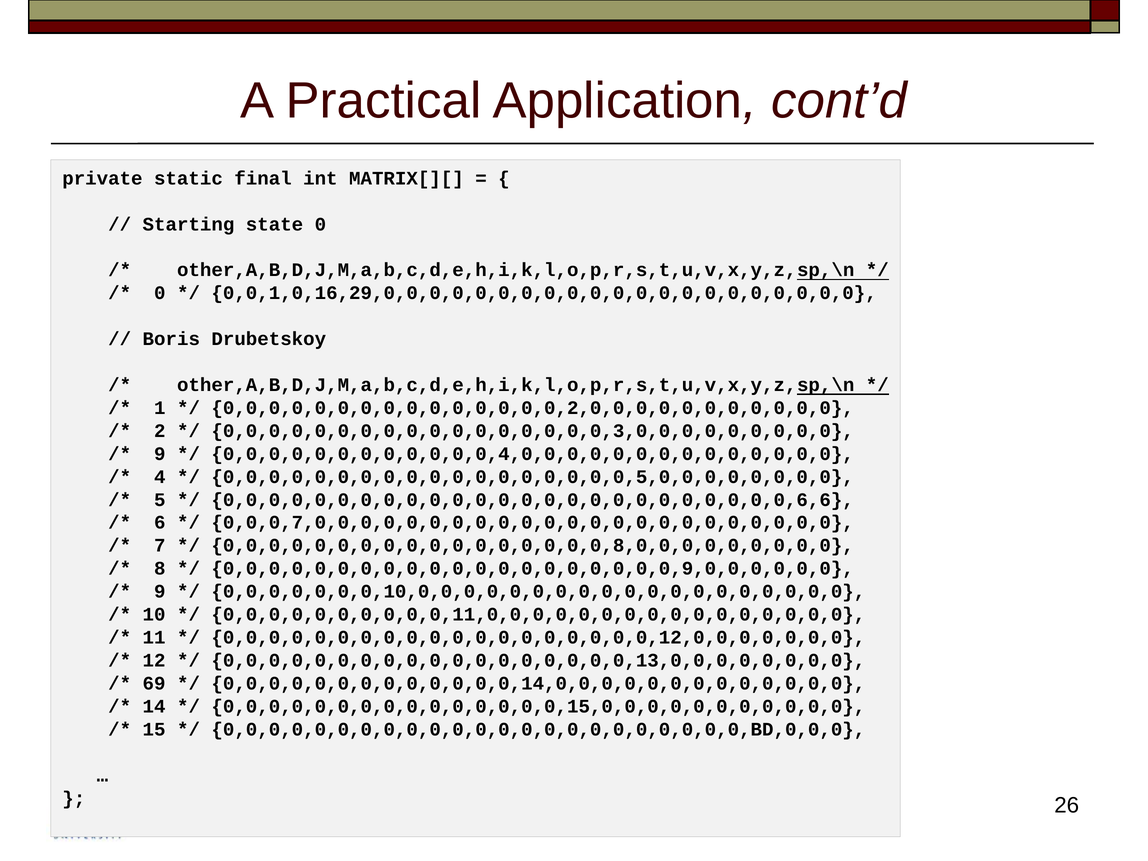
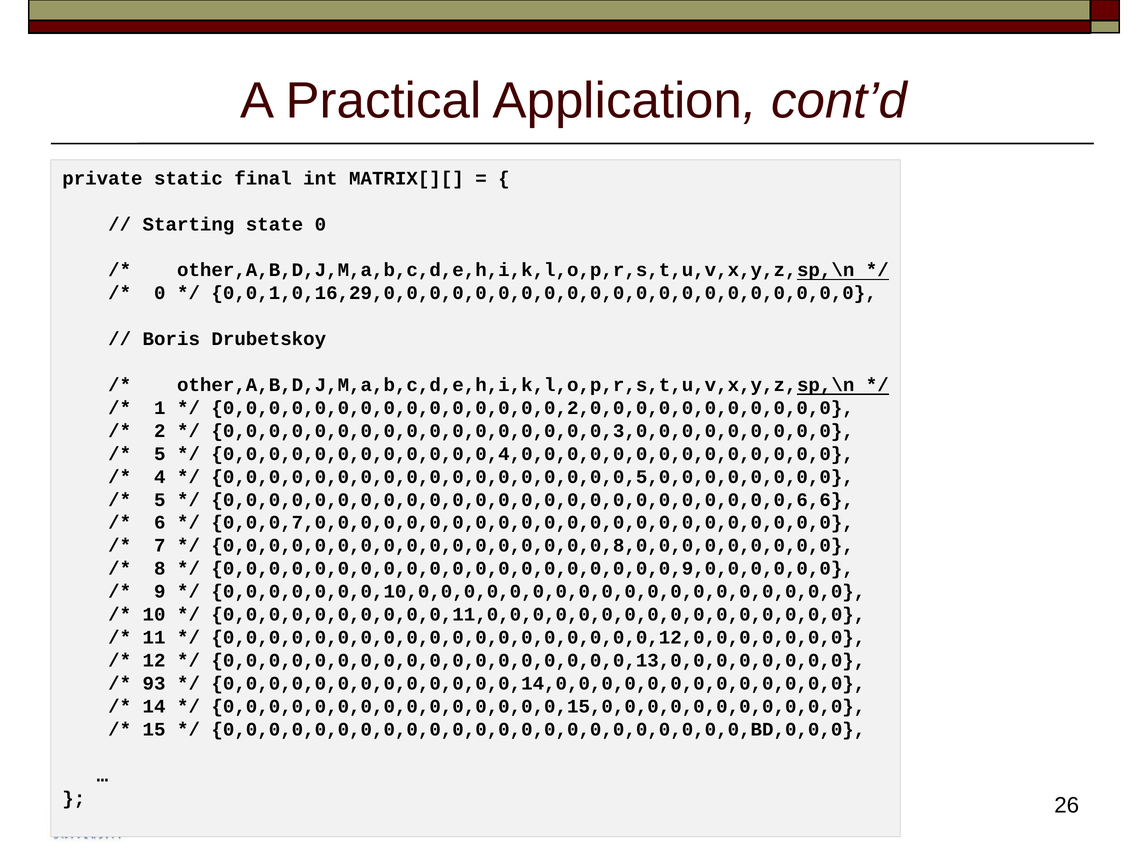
9: 9 -> 5 (160, 454)
69: 69 -> 93 (154, 683)
